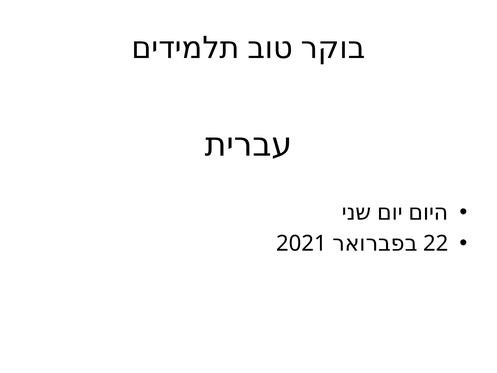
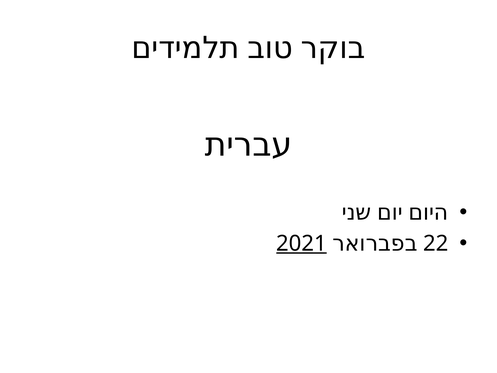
2021 underline: none -> present (301, 243)
